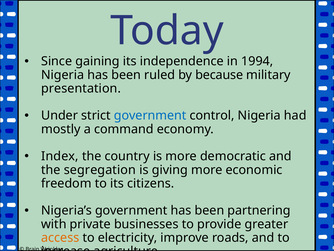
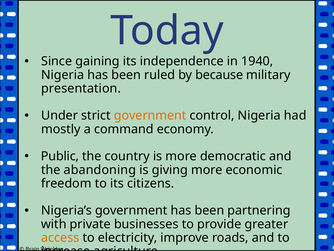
1994: 1994 -> 1940 (257, 61)
government colour: blue -> orange (150, 115)
Index: Index -> Public (60, 156)
segregation: segregation -> abandoning (100, 170)
